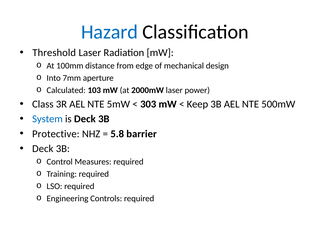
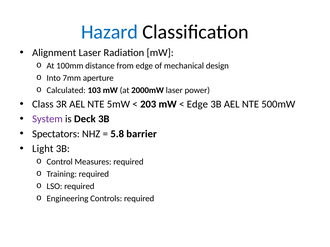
Threshold: Threshold -> Alignment (54, 53)
303: 303 -> 203 (148, 104)
Keep: Keep -> Edge (197, 104)
System colour: blue -> purple (47, 119)
Protective: Protective -> Spectators (56, 134)
Deck: Deck -> Light (43, 149)
